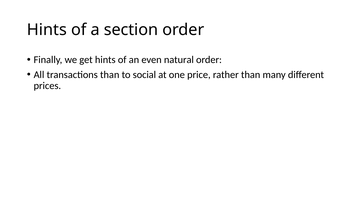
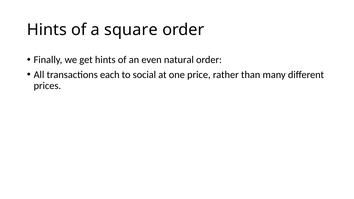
section: section -> square (131, 30)
transactions than: than -> each (110, 75)
